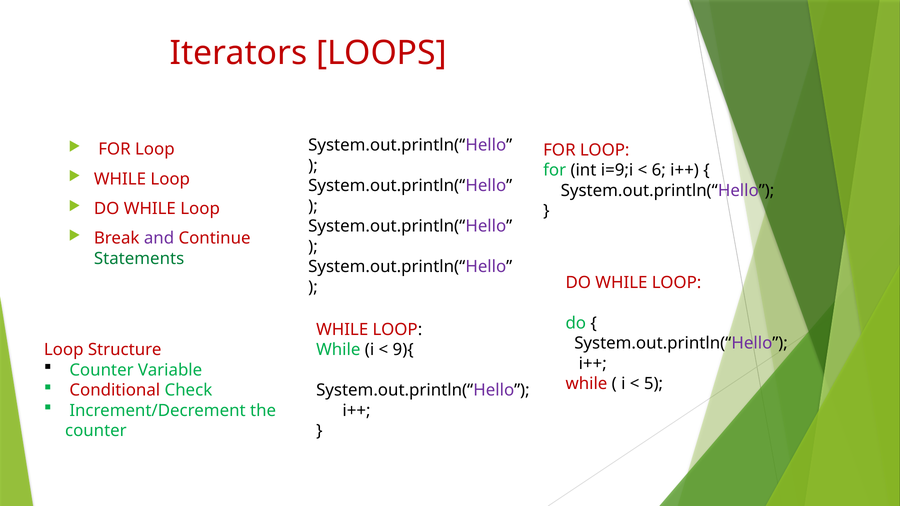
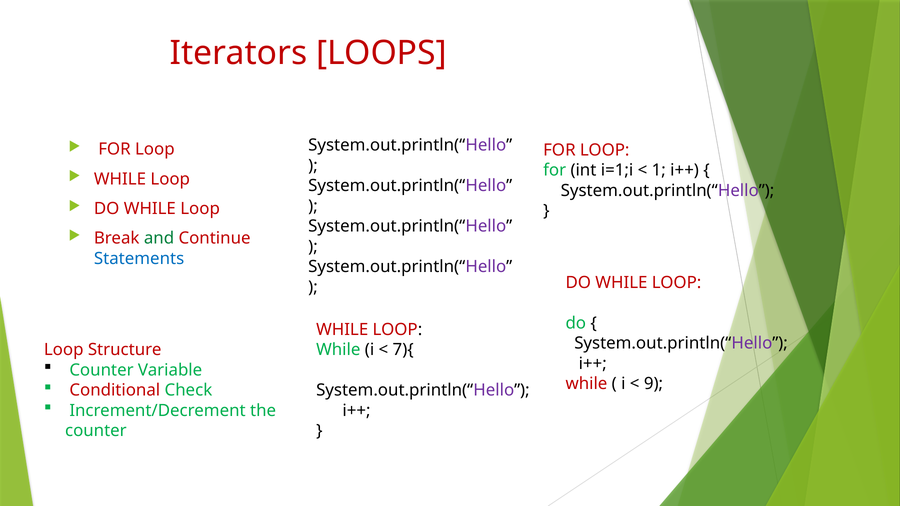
i=9;i: i=9;i -> i=1;i (617, 170)
6: 6 -> 1 (659, 170)
and colour: purple -> green (159, 238)
Statements colour: green -> blue (139, 259)
9){: 9){ -> 7){ (403, 350)
5: 5 -> 9 (653, 384)
